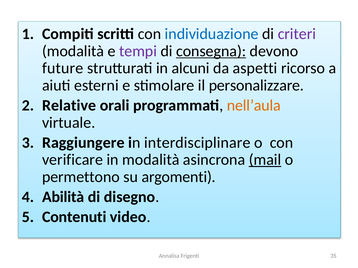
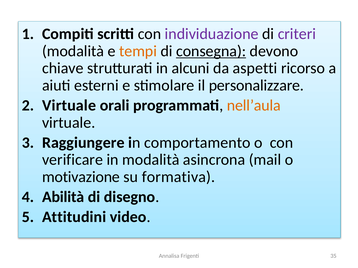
individuazione colour: blue -> purple (212, 34)
tempi colour: purple -> orange (138, 51)
future: future -> chiave (63, 68)
Relative: Relative -> Virtuale (69, 106)
interdisciplinare: interdisciplinare -> comportamento (197, 143)
mail underline: present -> none (265, 160)
permettono: permettono -> motivazione (81, 177)
argomenti: argomenti -> formativa (178, 177)
Contenuti: Contenuti -> Attitudini (74, 217)
